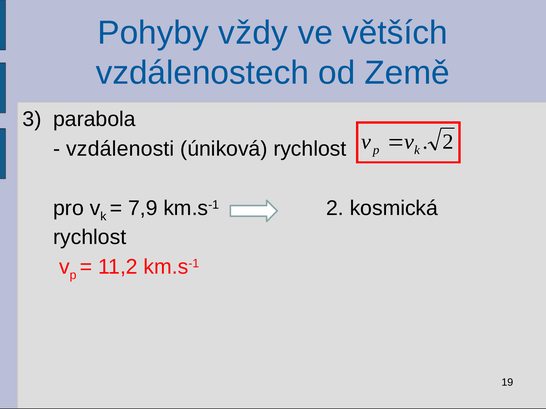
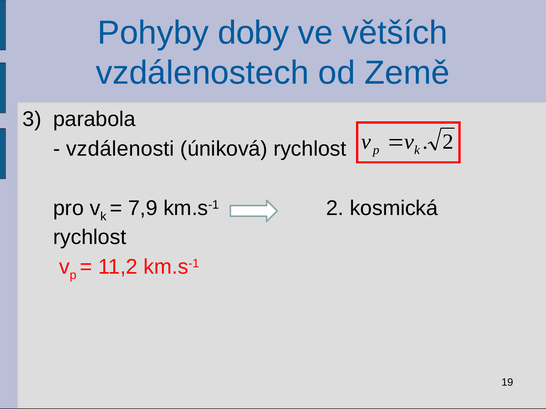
vždy: vždy -> doby (253, 33)
